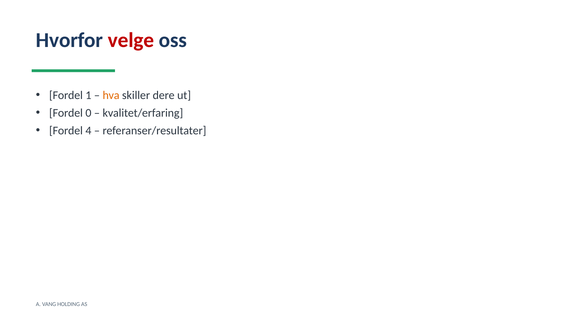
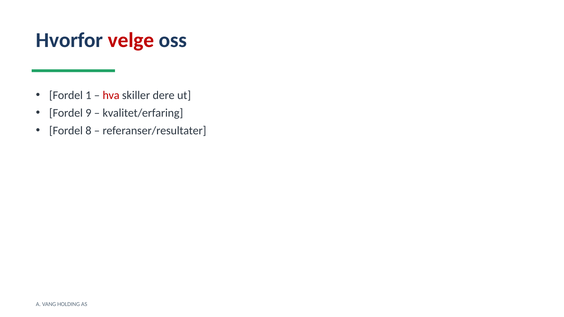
hva colour: orange -> red (111, 96)
0: 0 -> 9 (88, 113)
4: 4 -> 8 (88, 131)
